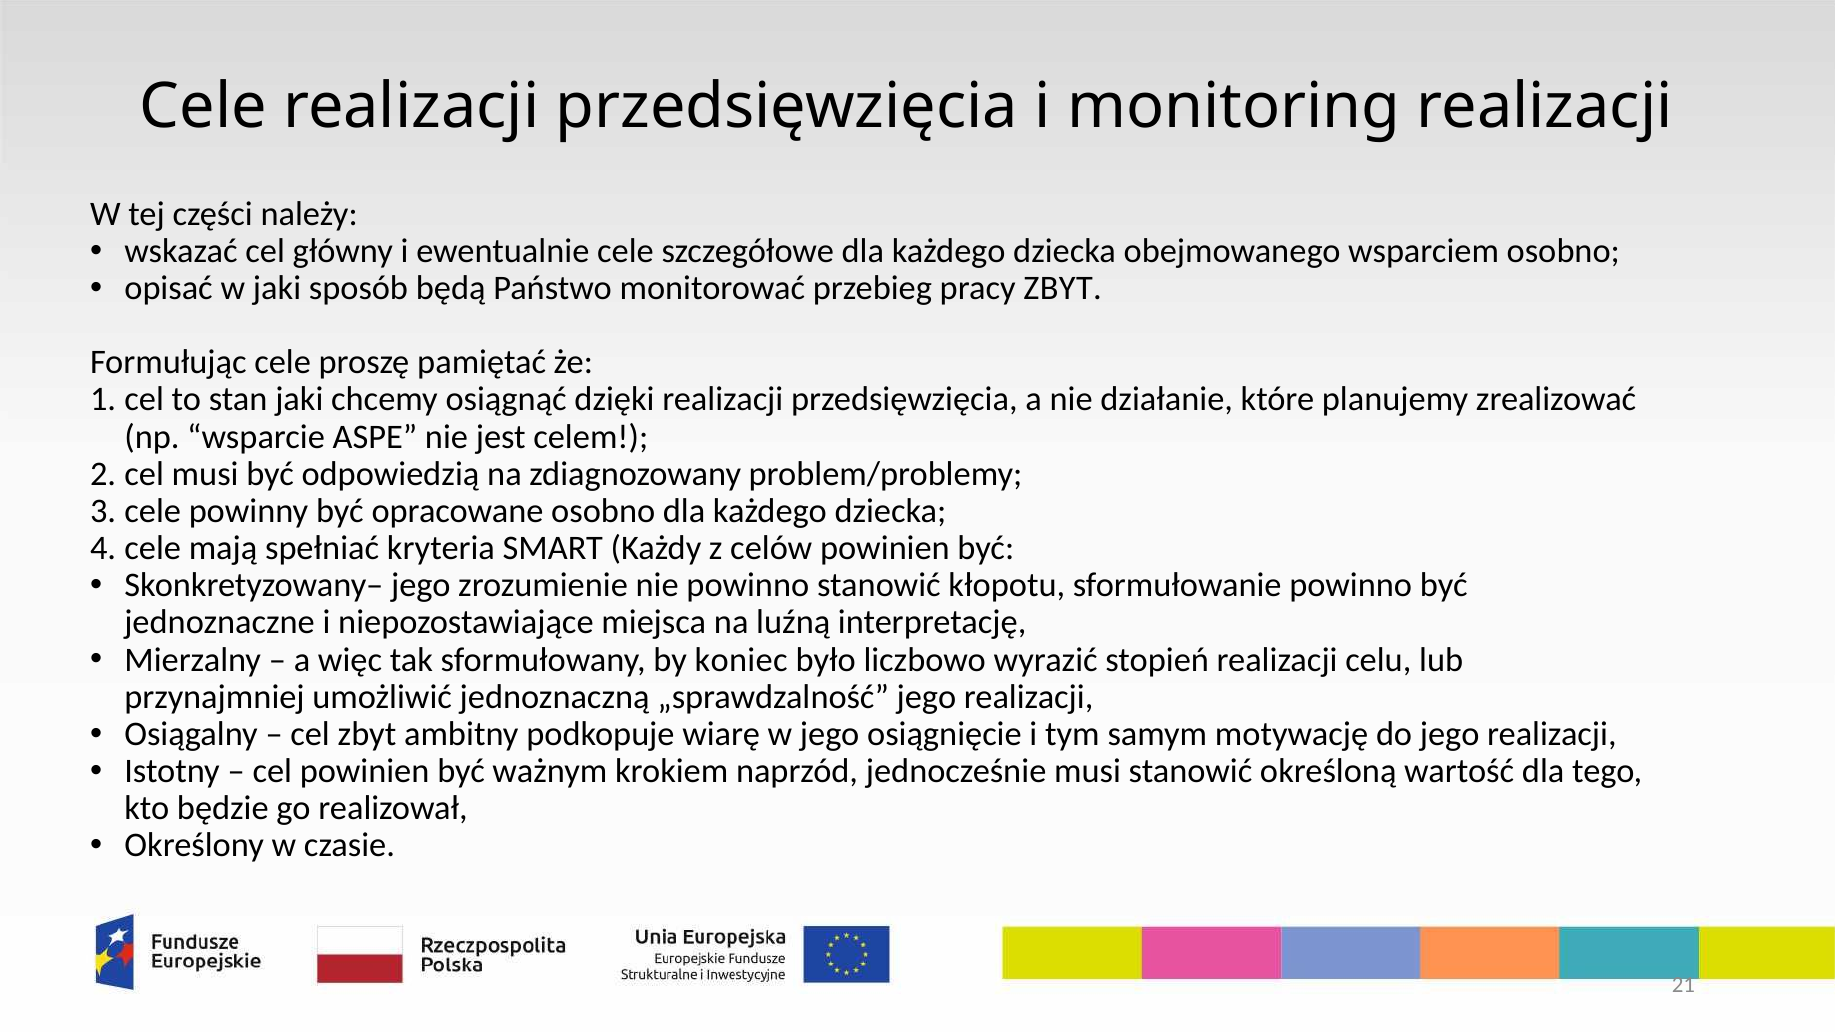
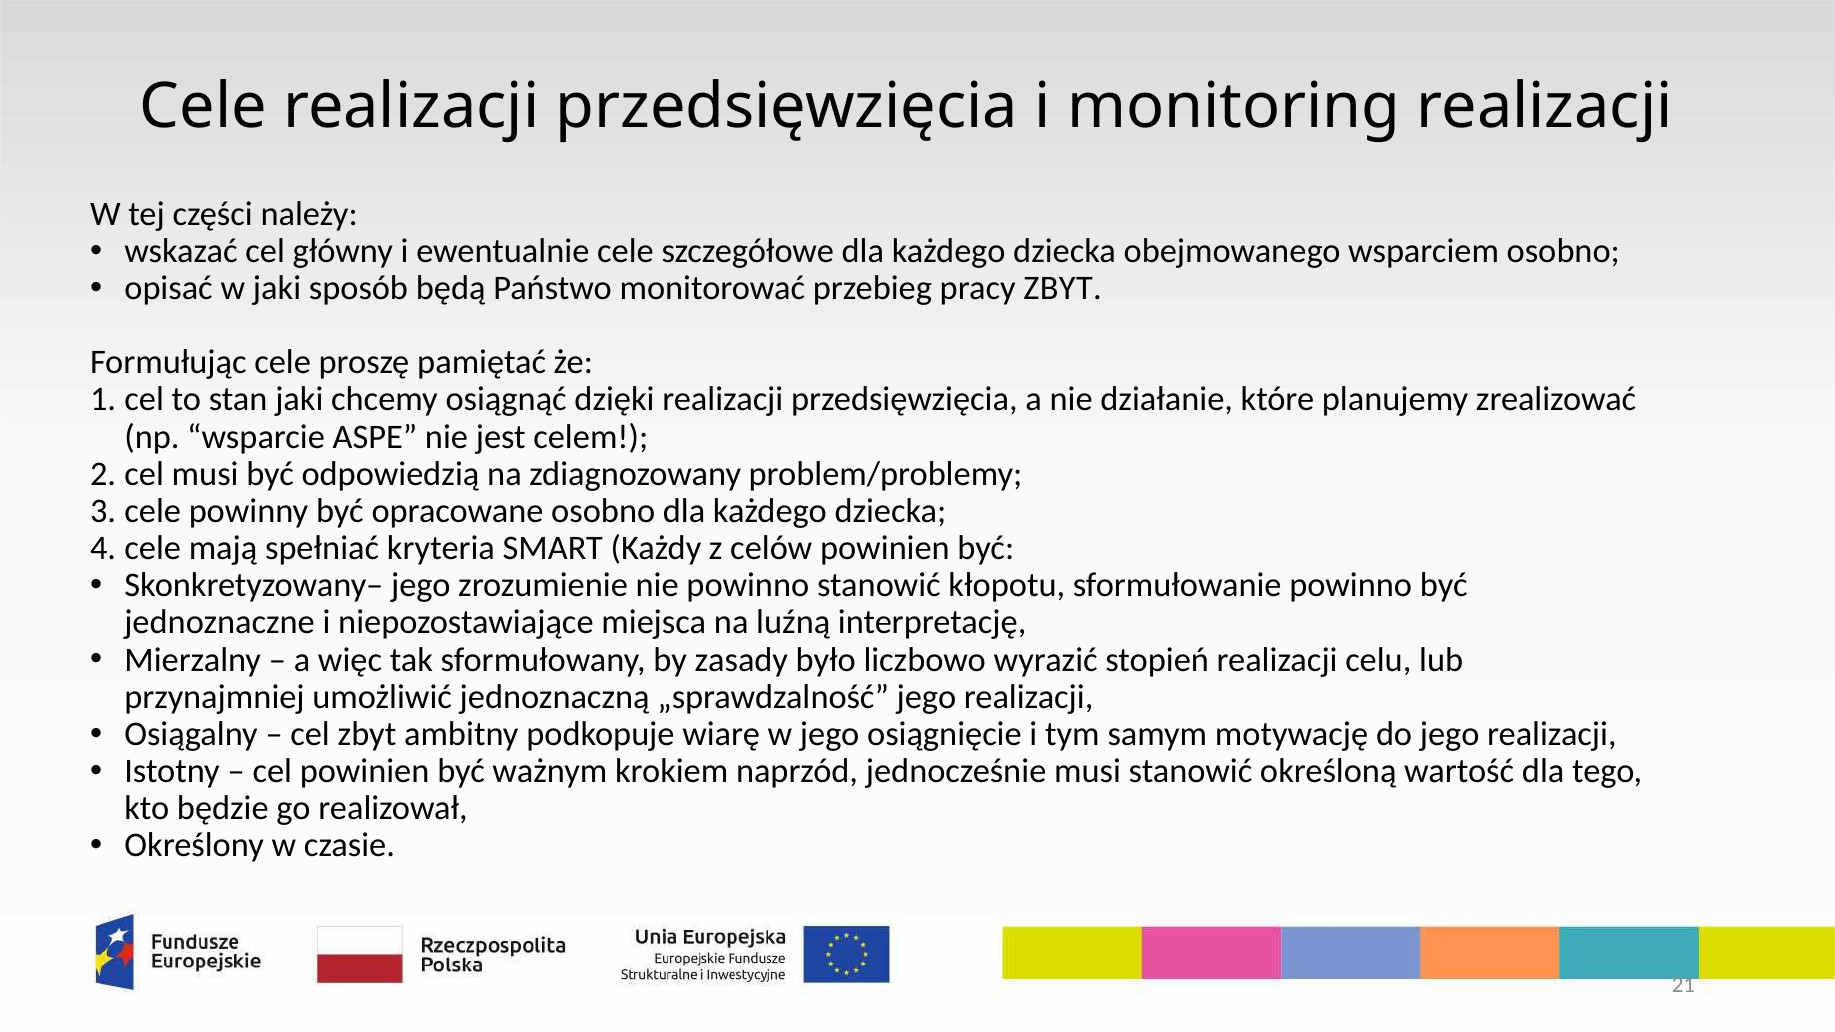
koniec: koniec -> zasady (741, 660)
